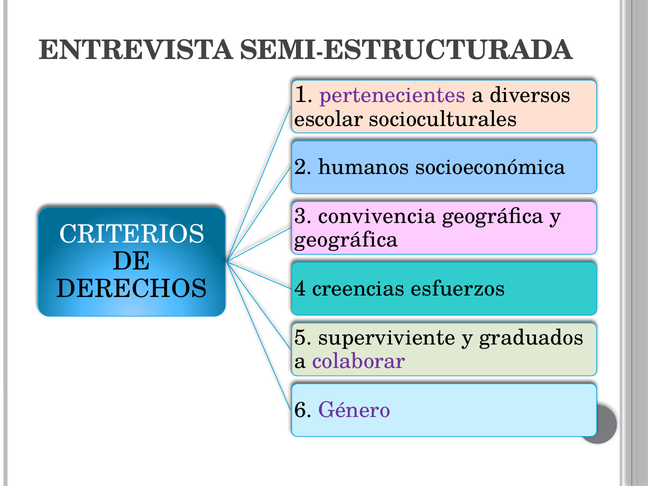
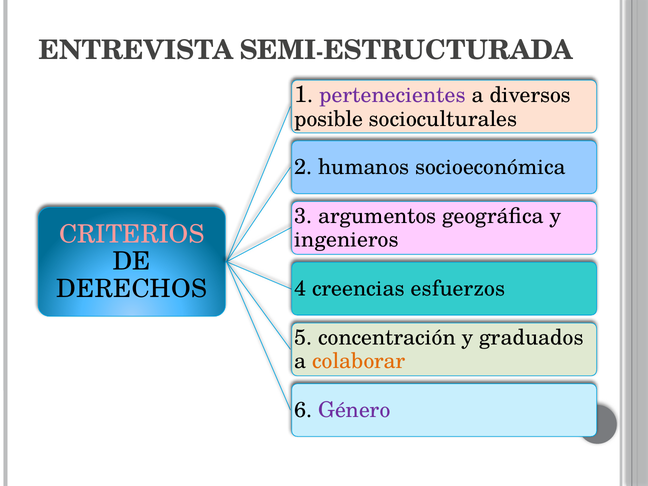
escolar: escolar -> posible (329, 119)
convivencia: convivencia -> argumentos (377, 216)
CRITERIOS colour: white -> pink (132, 234)
geográfica: geográfica -> ingenieros (347, 239)
superviviente: superviviente -> concentración (387, 338)
colaborar colour: purple -> orange (359, 361)
